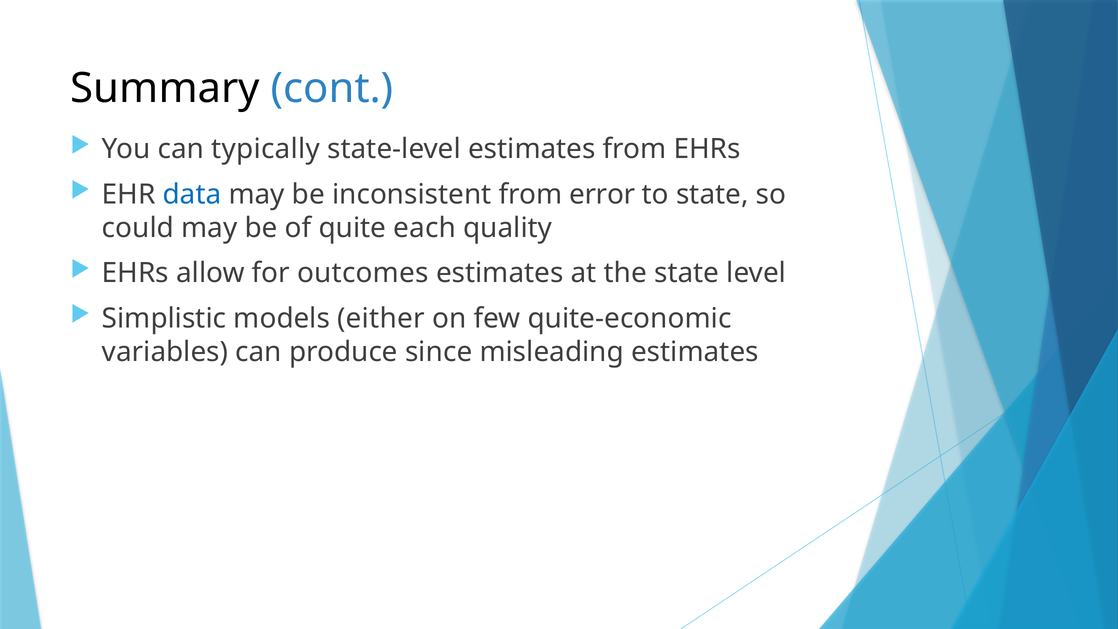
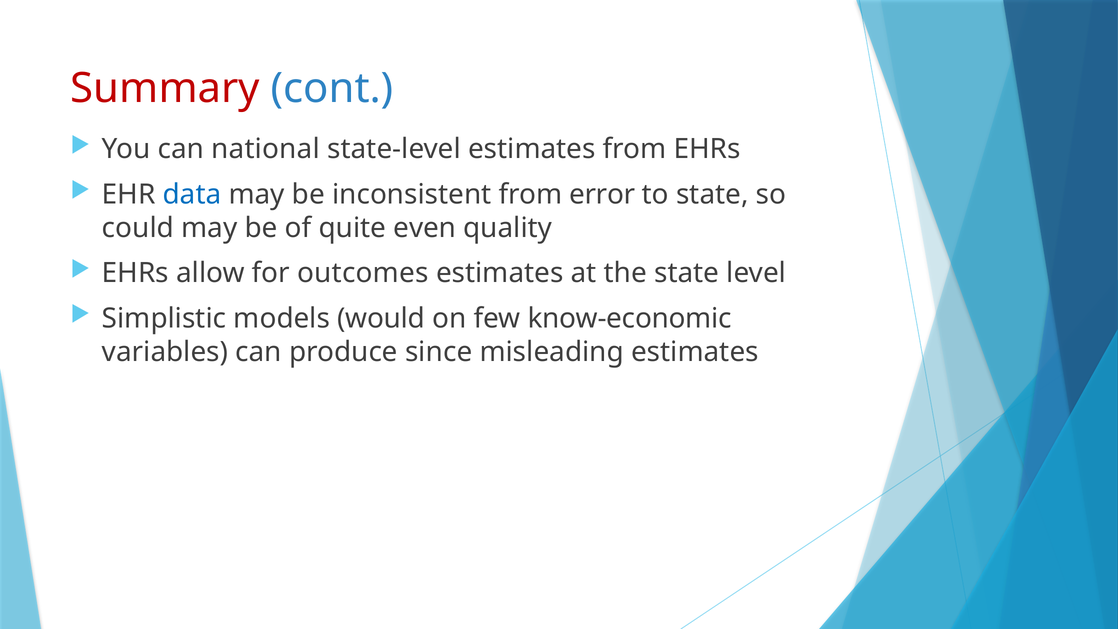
Summary colour: black -> red (165, 88)
typically: typically -> national (266, 149)
each: each -> even (425, 228)
either: either -> would (381, 318)
quite-economic: quite-economic -> know-economic (630, 318)
